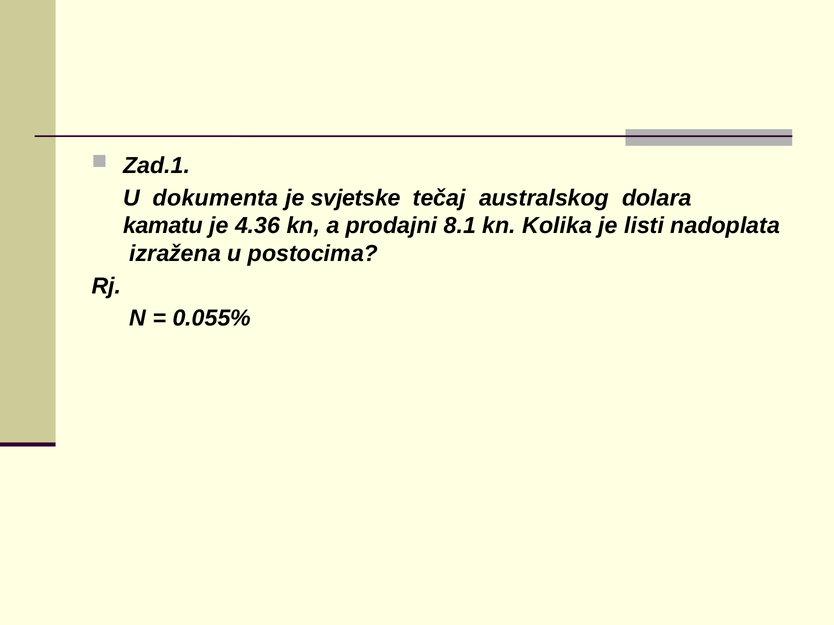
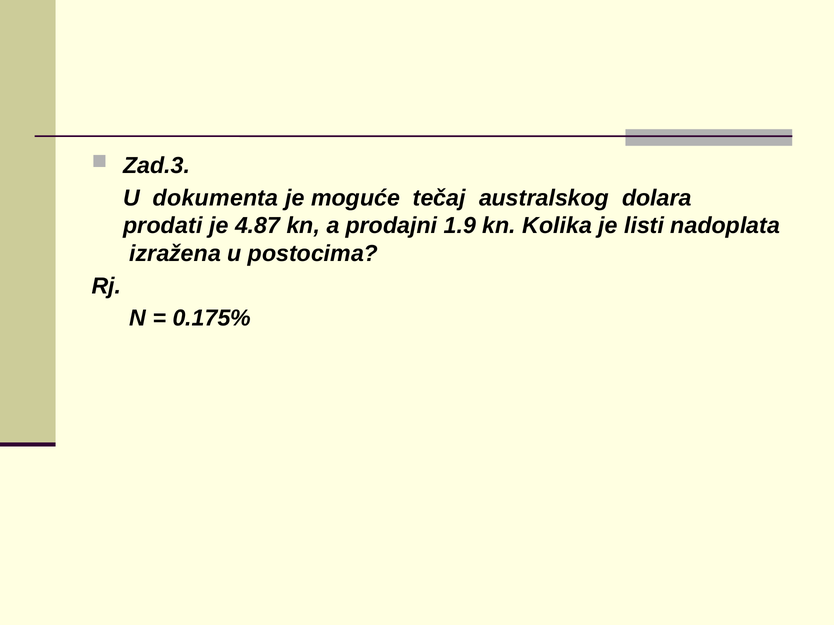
Zad.1: Zad.1 -> Zad.3 (157, 166)
svjetske: svjetske -> moguće (356, 198)
kamatu: kamatu -> prodati (163, 226)
4.36: 4.36 -> 4.87 (258, 226)
8.1: 8.1 -> 1.9 (460, 226)
0.055%: 0.055% -> 0.175% (212, 319)
